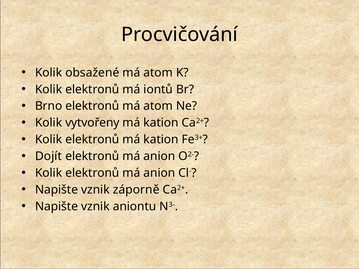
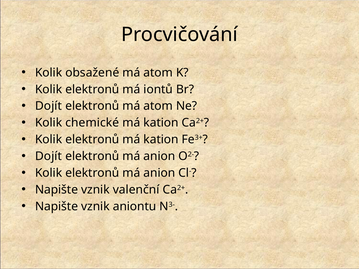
Brno: Brno -> Dojít (49, 106)
vytvořeny: vytvořeny -> chemické (92, 123)
záporně: záporně -> valenční (136, 190)
